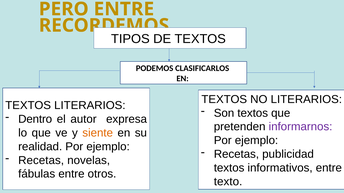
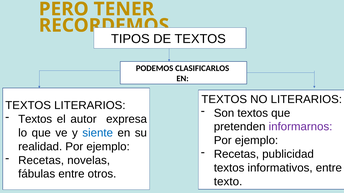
PERO ENTRE: ENTRE -> TENER (124, 9)
Dentro: Dentro -> Textos (35, 119)
siente colour: orange -> blue (98, 133)
